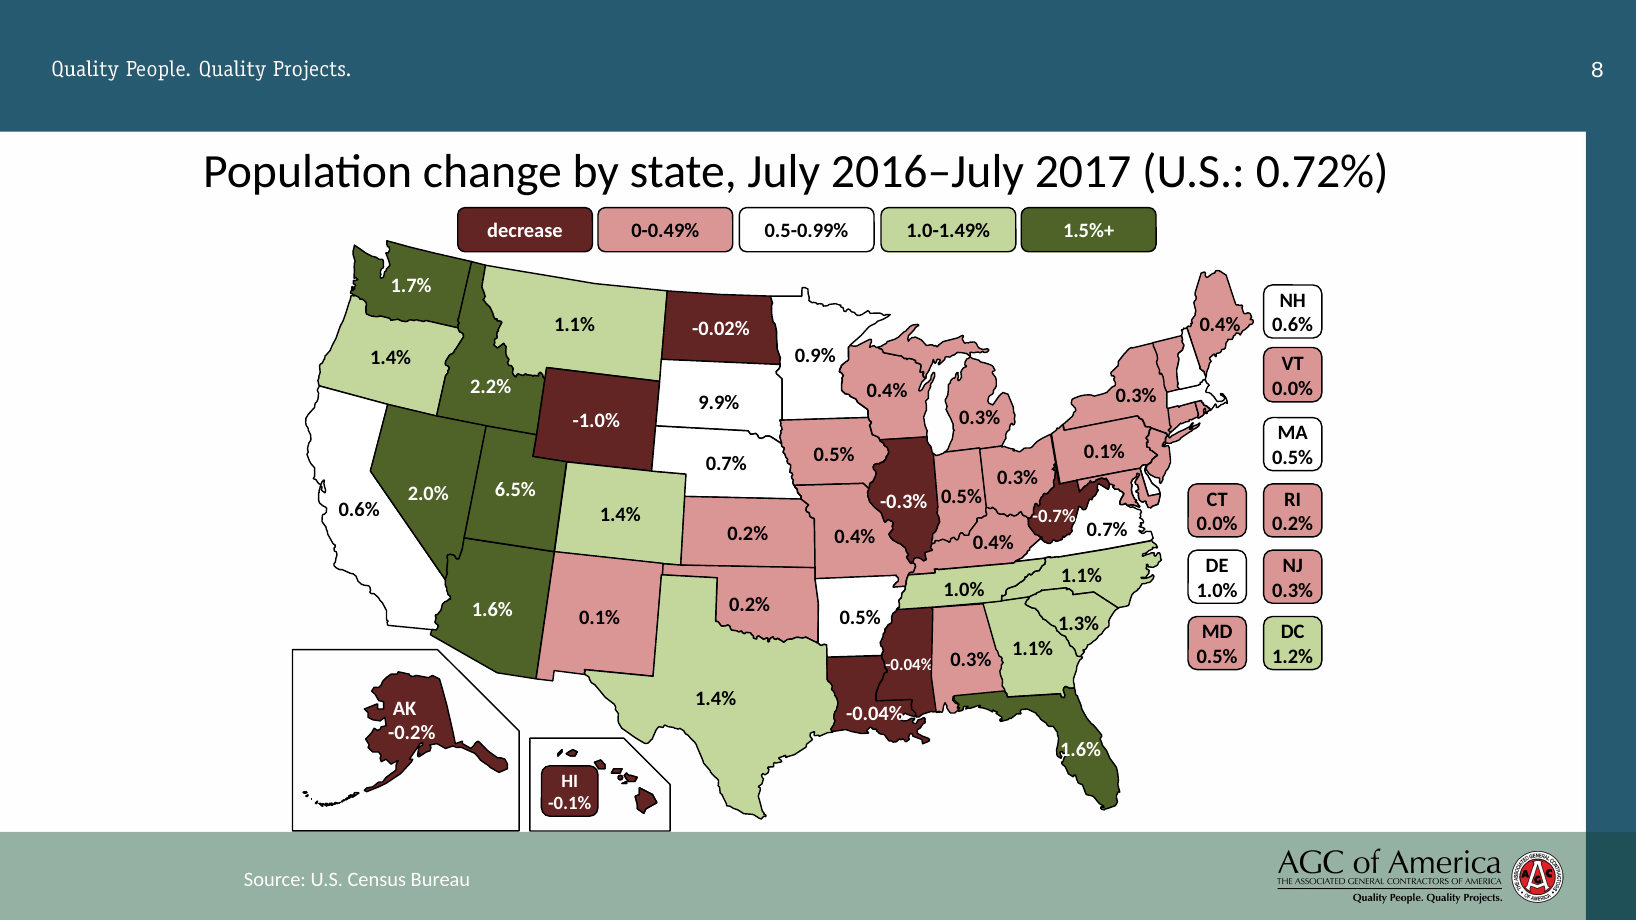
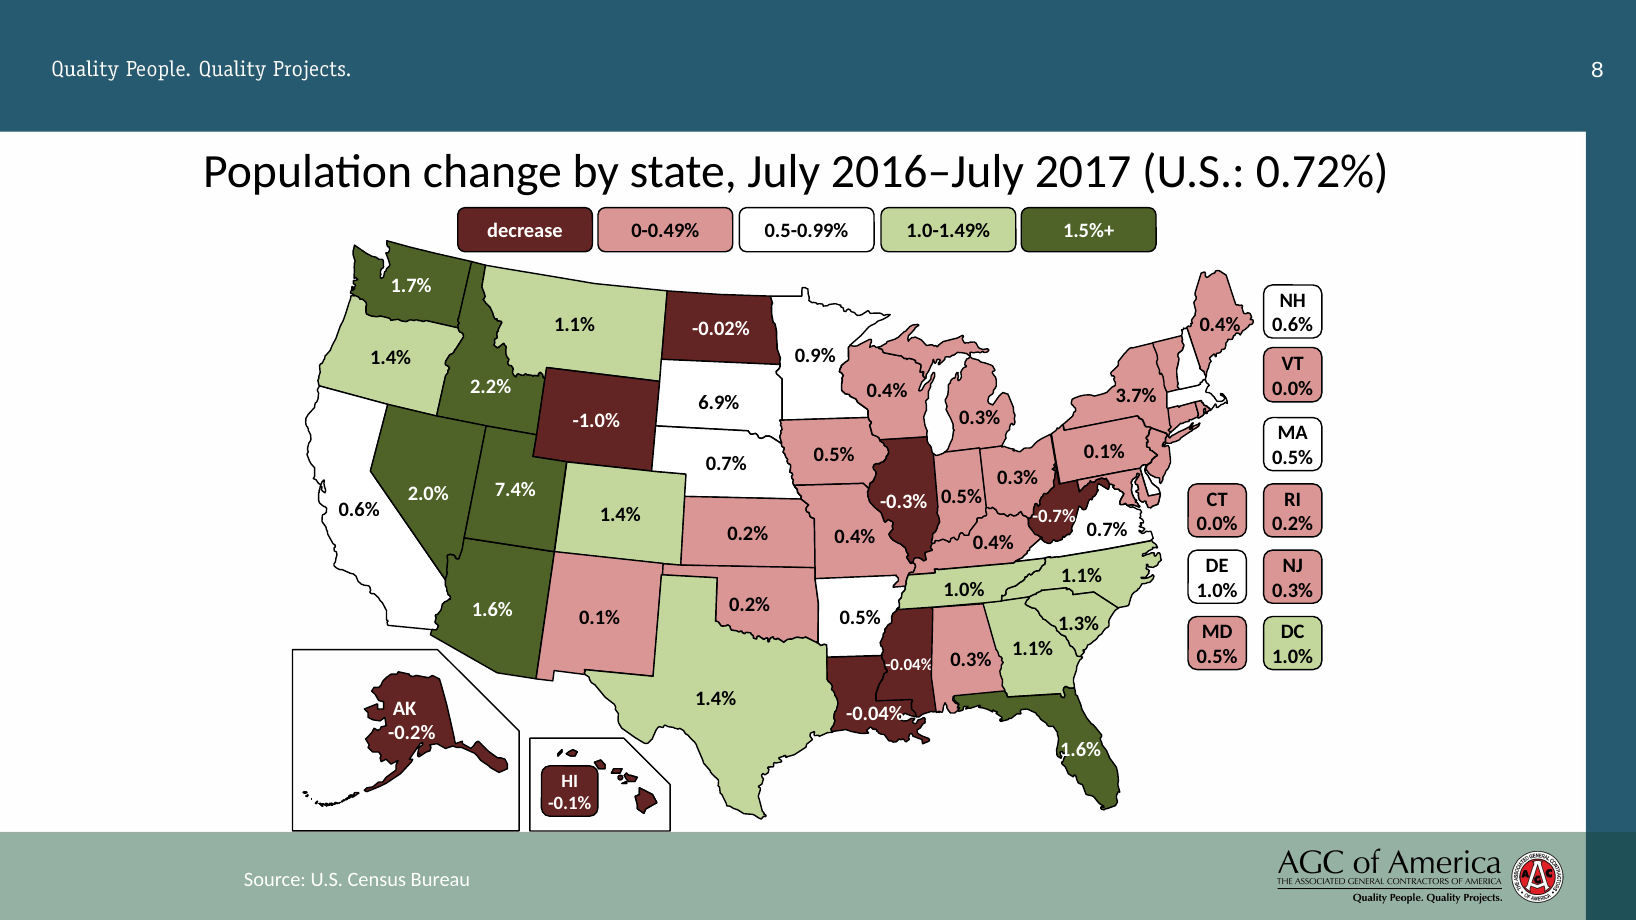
0.3%: 0.3% -> 3.7% (1136, 396)
9.9%: 9.9% -> 6.9% (719, 403)
6.5%: 6.5% -> 7.4% (515, 490)
1.2%: 1.2% -> 1.0% (1293, 657)
